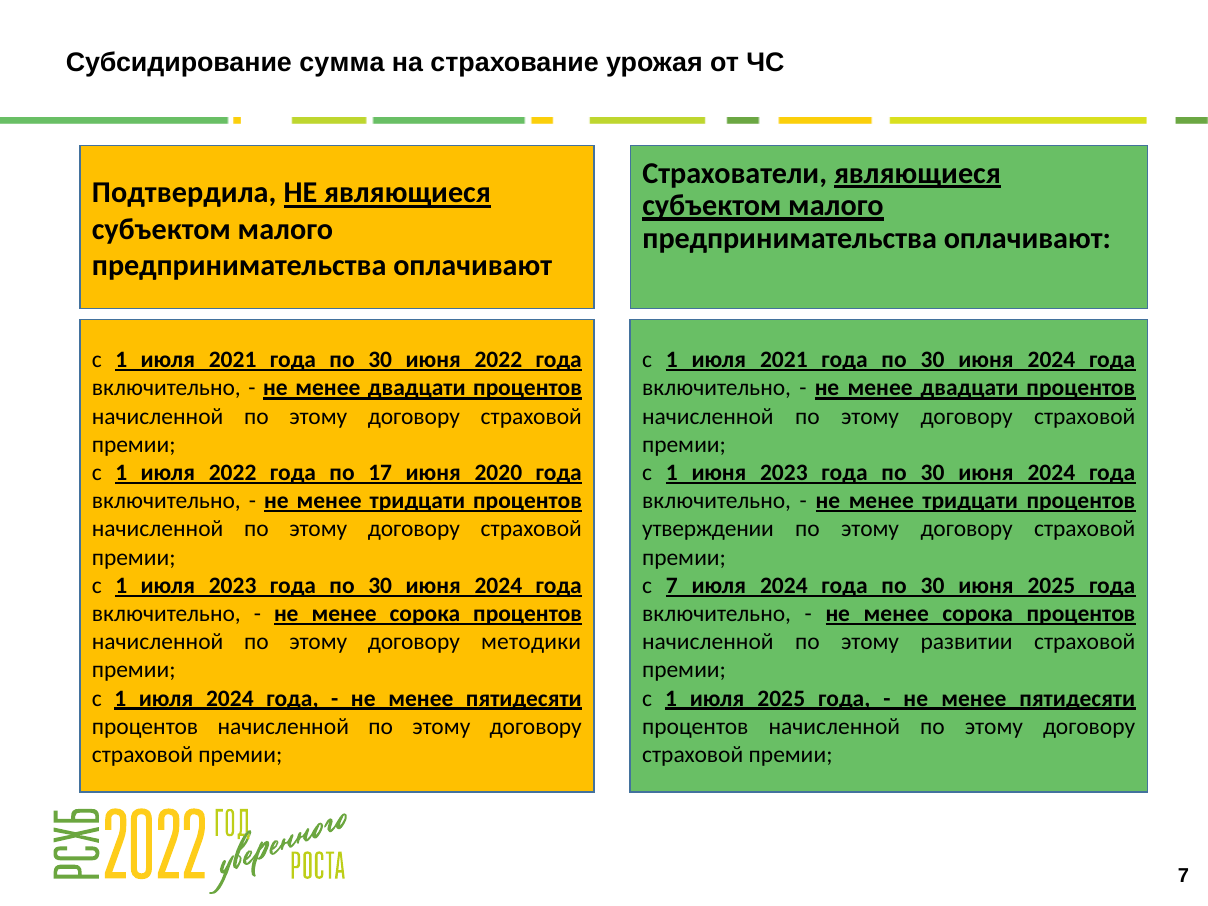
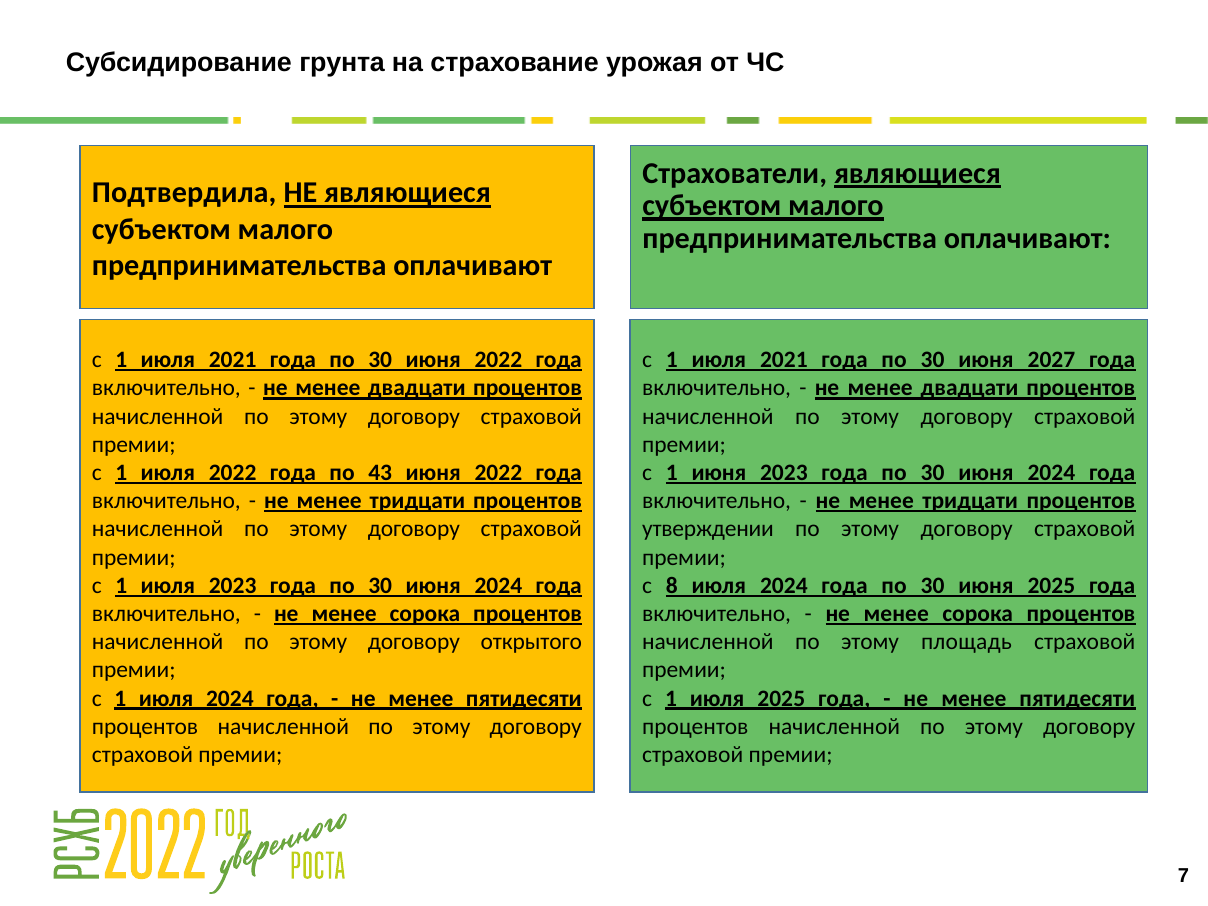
сумма: сумма -> грунта (342, 63)
2024: 2024 -> 2027 (1051, 360)
17: 17 -> 43 (380, 473)
2020: 2020 -> 2022 (498, 473)
с 7: 7 -> 8 (672, 585)
методики: методики -> открытого (531, 642)
развитии: развитии -> площадь (967, 642)
